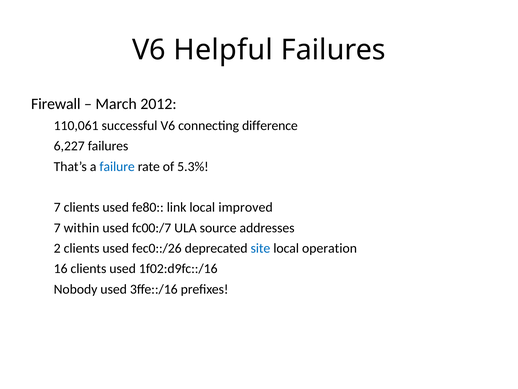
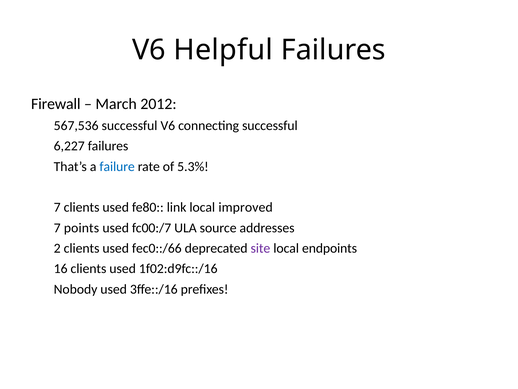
110,061: 110,061 -> 567,536 (76, 125)
connecting difference: difference -> successful (270, 125)
within: within -> points (81, 228)
fec0::/26: fec0::/26 -> fec0::/66 (157, 248)
site colour: blue -> purple (260, 248)
operation: operation -> endpoints (330, 248)
